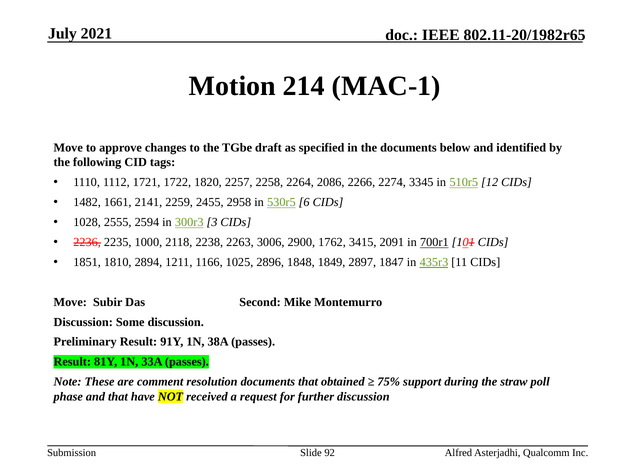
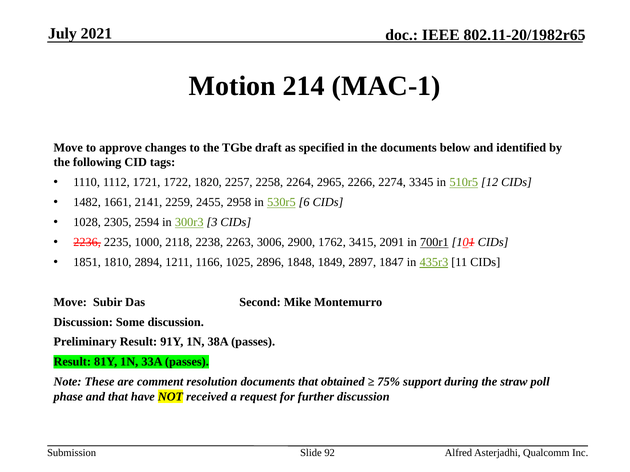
2086: 2086 -> 2965 (331, 183)
2555: 2555 -> 2305 (118, 222)
